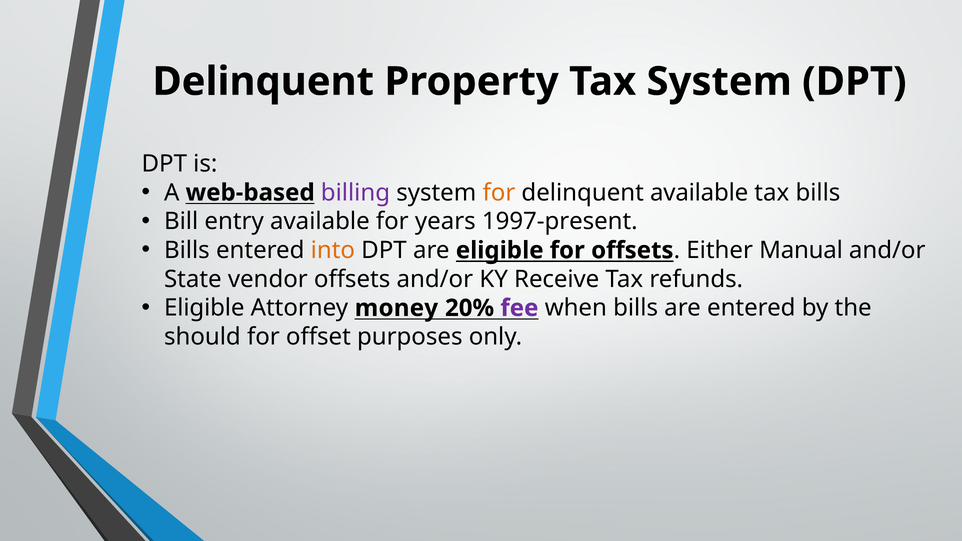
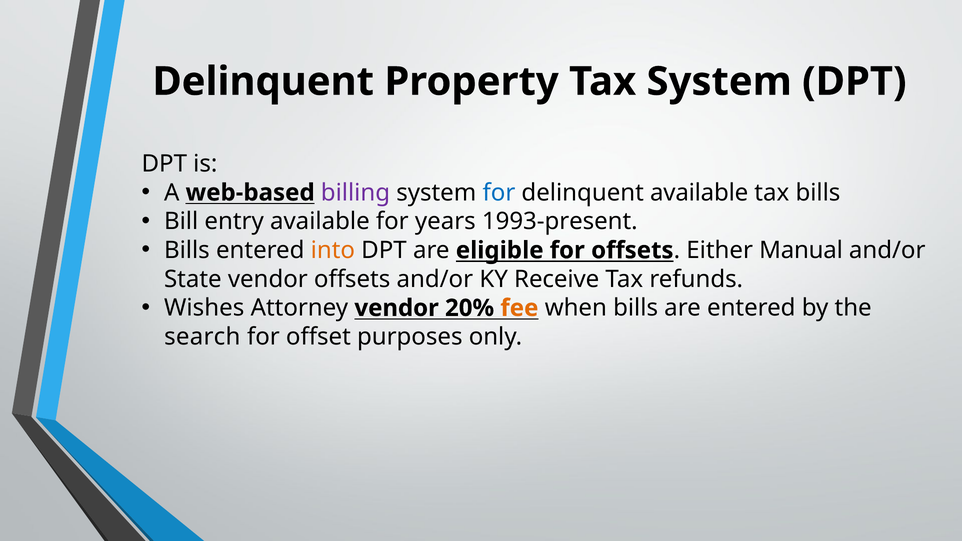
for colour: orange -> blue (499, 193)
1997-present: 1997-present -> 1993-present (560, 222)
Eligible: Eligible -> Wishes (204, 308)
Attorney money: money -> vendor (397, 308)
fee colour: purple -> orange (519, 308)
should: should -> search (202, 337)
